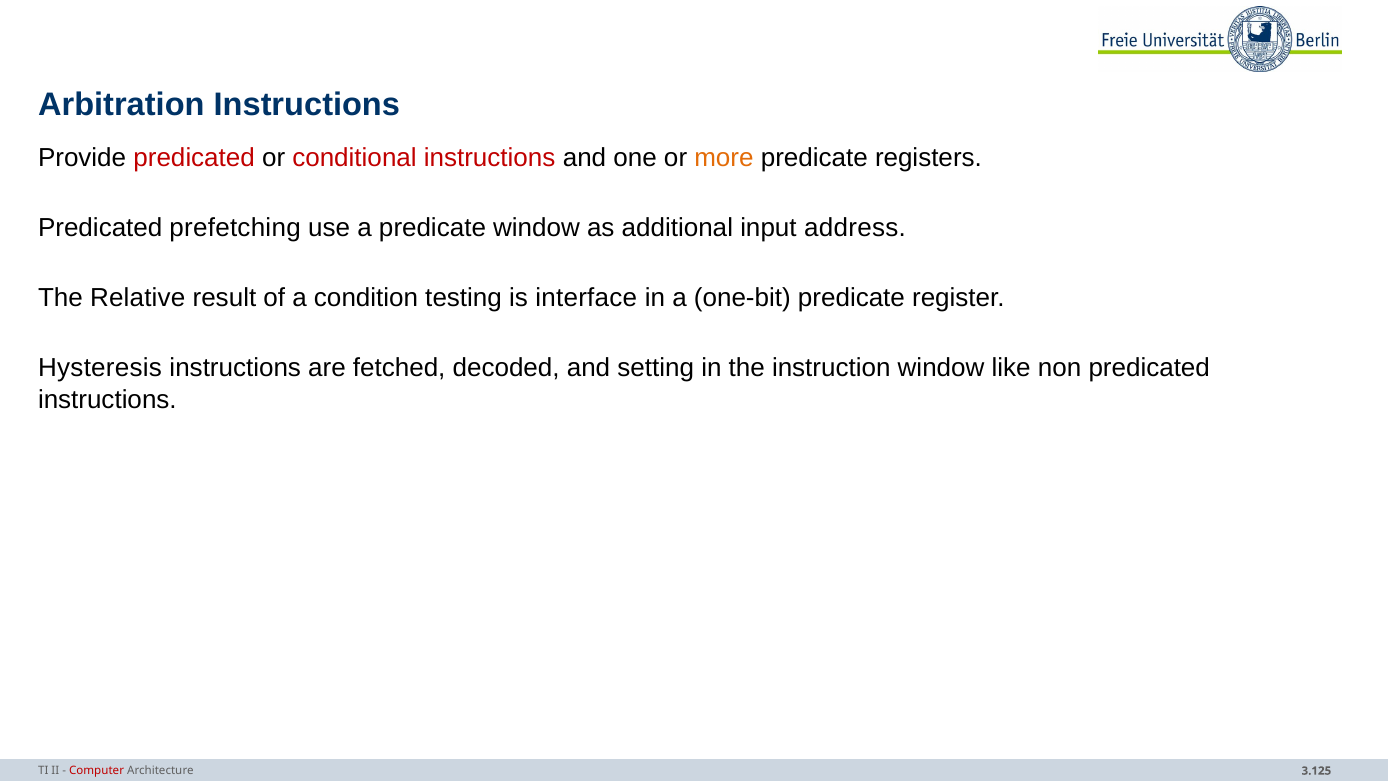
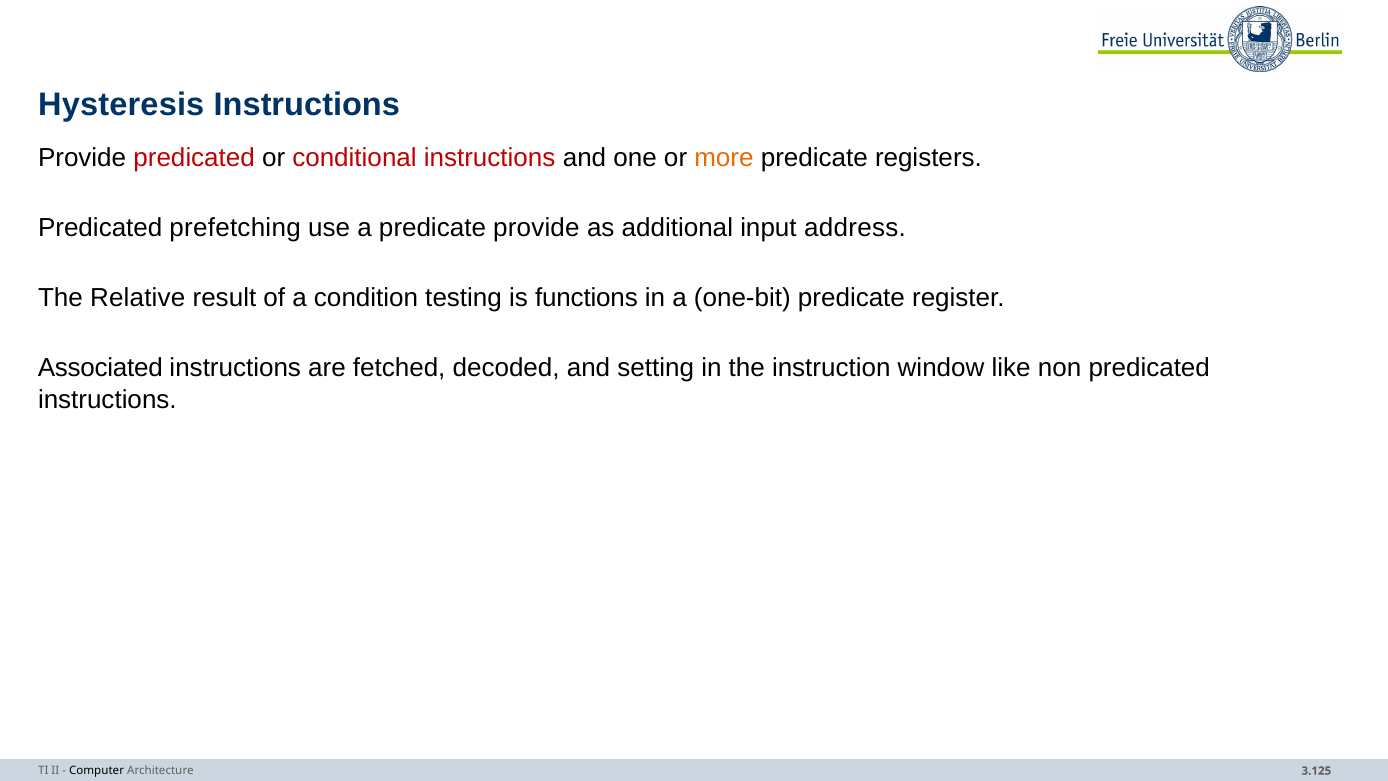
Arbitration: Arbitration -> Hysteresis (121, 105)
predicate window: window -> provide (536, 228)
interface: interface -> functions (586, 298)
Hysteresis: Hysteresis -> Associated (100, 368)
Computer colour: red -> black (97, 771)
